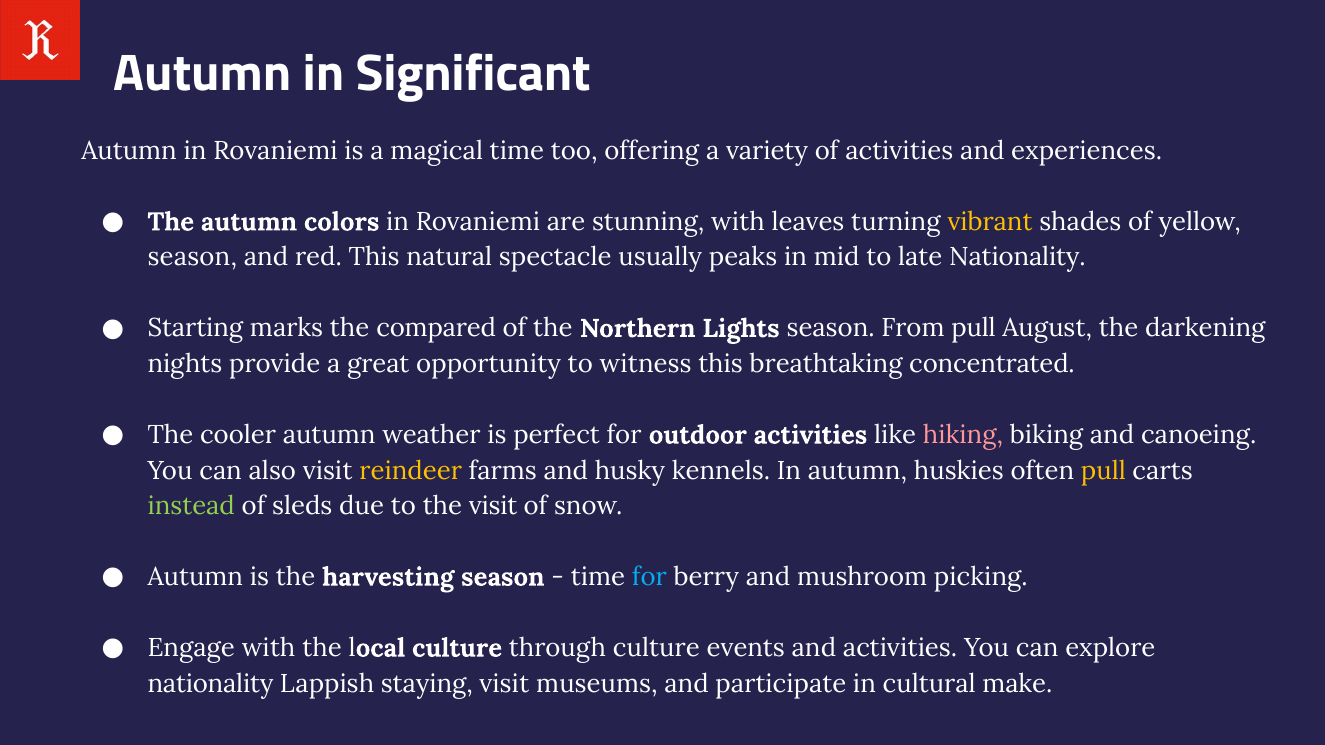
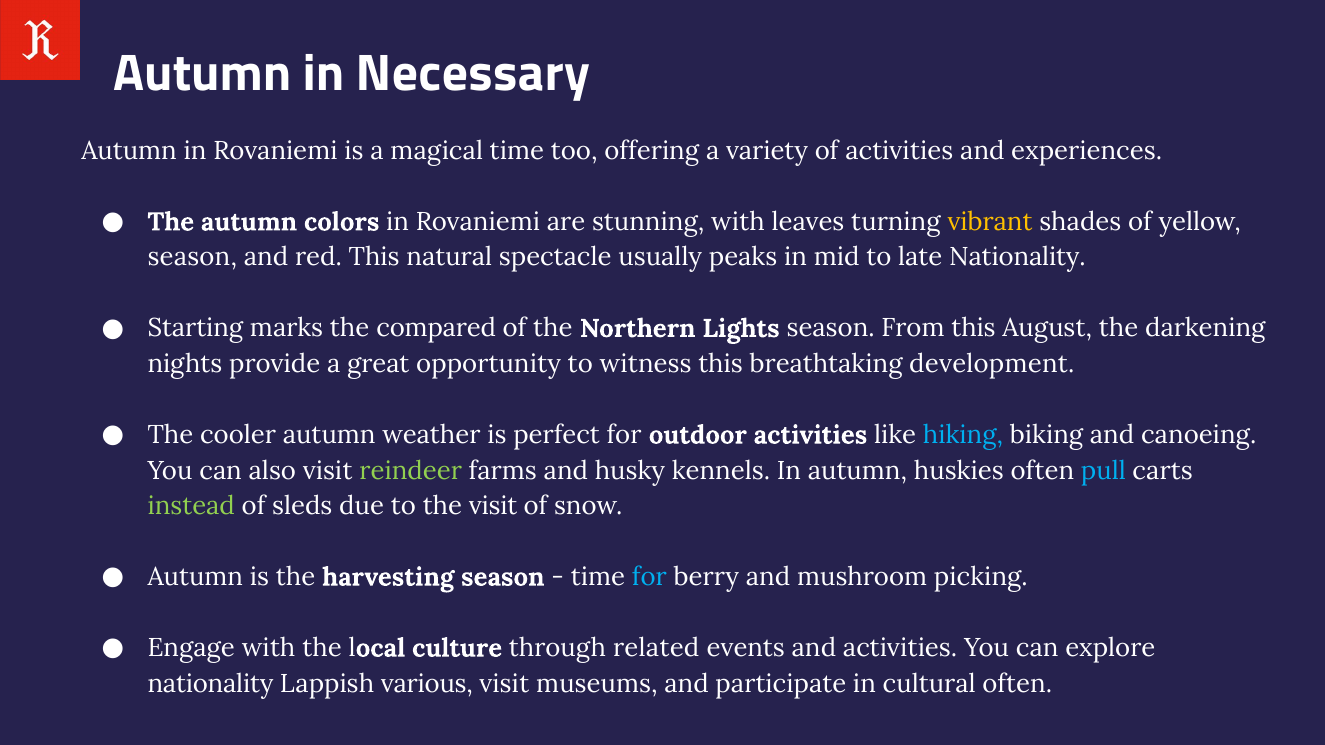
Significant: Significant -> Necessary (473, 73)
From pull: pull -> this (974, 329)
concentrated: concentrated -> development (992, 364)
hiking colour: pink -> light blue (963, 435)
reindeer colour: yellow -> light green (411, 471)
pull colour: yellow -> light blue (1103, 471)
through culture: culture -> related (656, 648)
staying: staying -> various (427, 684)
cultural make: make -> often (1017, 684)
